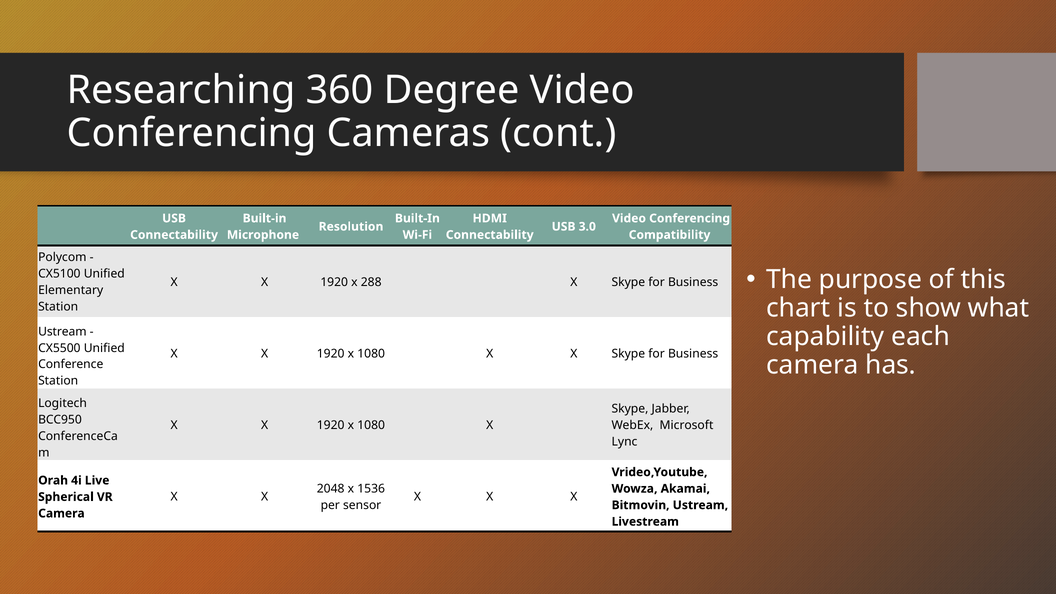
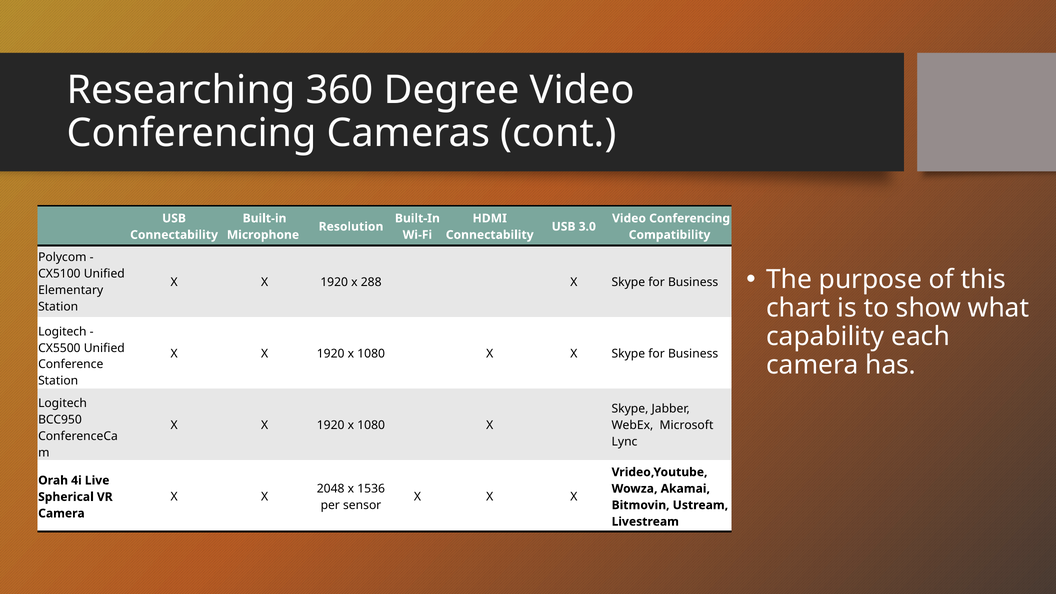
Ustream: Ustream -> Logitech (62, 332)
